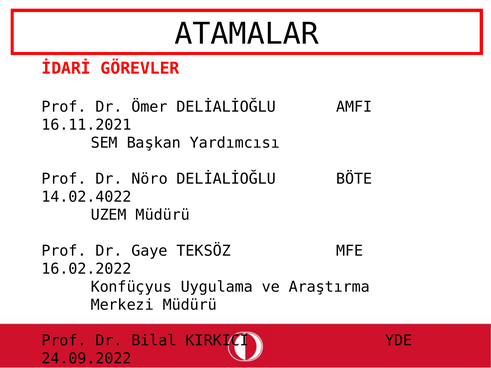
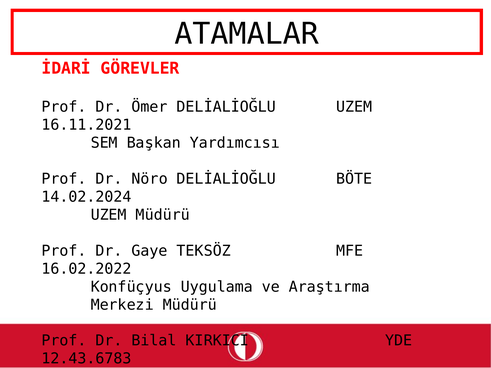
DELİALİOĞLU AMFI: AMFI -> UZEM (354, 107)
14.02.4022: 14.02.4022 -> 14.02.2024 (87, 197)
24.09.2022: 24.09.2022 -> 12.43.6783 (87, 359)
